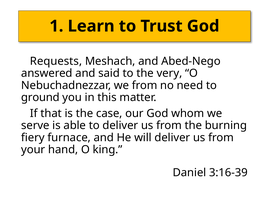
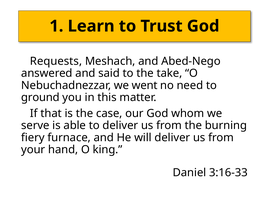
very: very -> take (169, 73)
we from: from -> went (145, 85)
3:16-39: 3:16-39 -> 3:16-33 (228, 172)
